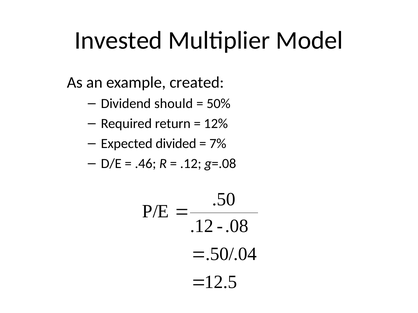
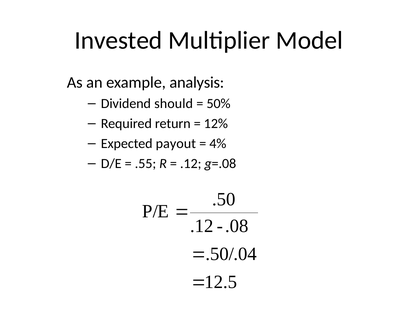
created: created -> analysis (197, 83)
divided: divided -> payout (176, 144)
7%: 7% -> 4% (218, 144)
.46: .46 -> .55 (145, 164)
